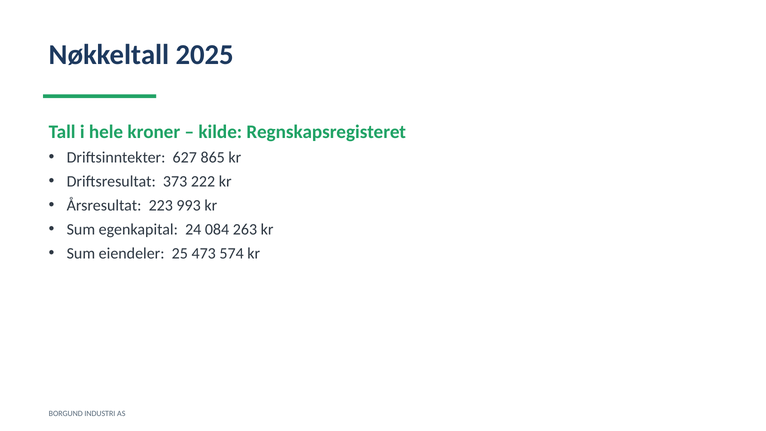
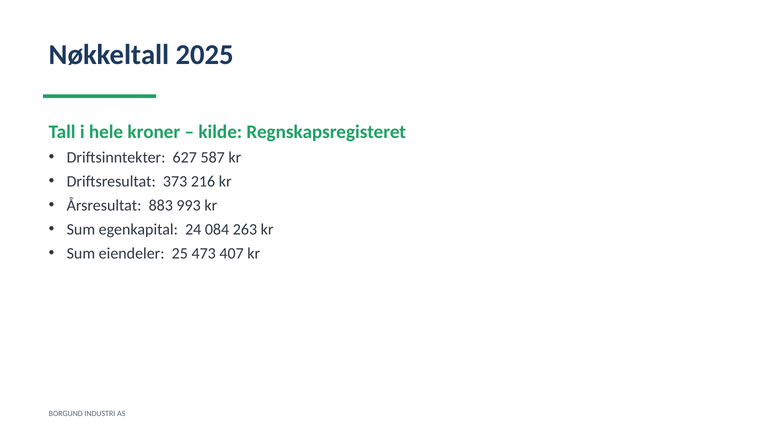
865: 865 -> 587 (213, 158)
222: 222 -> 216 (203, 181)
223: 223 -> 883 (161, 205)
574: 574 -> 407 (232, 253)
